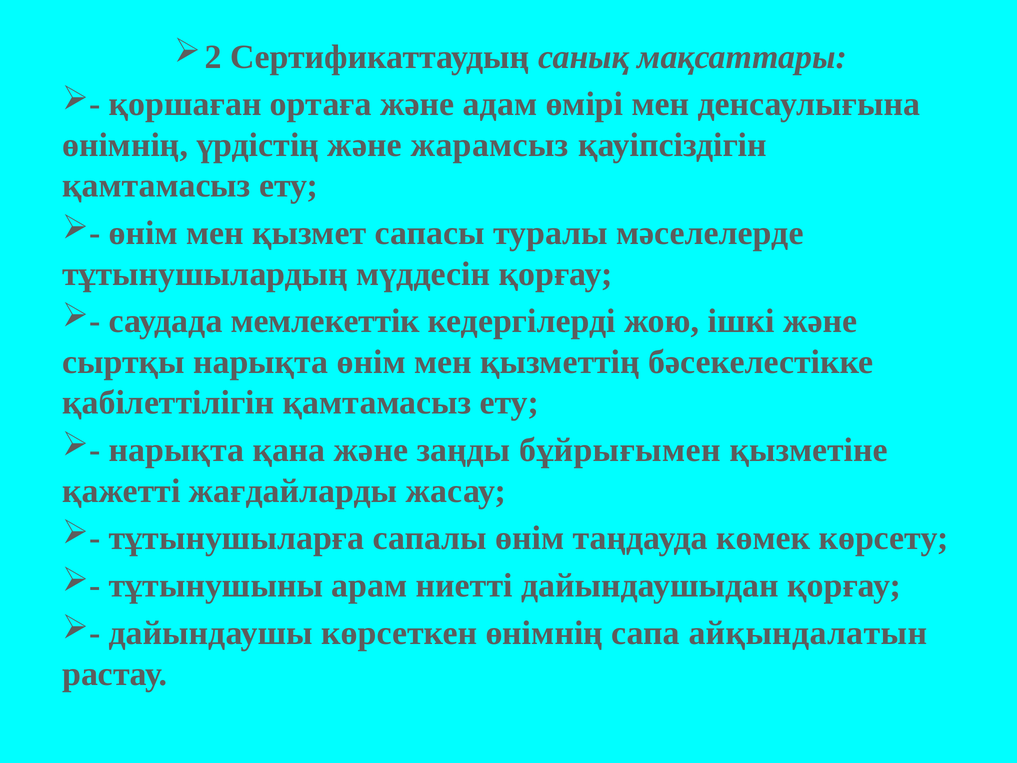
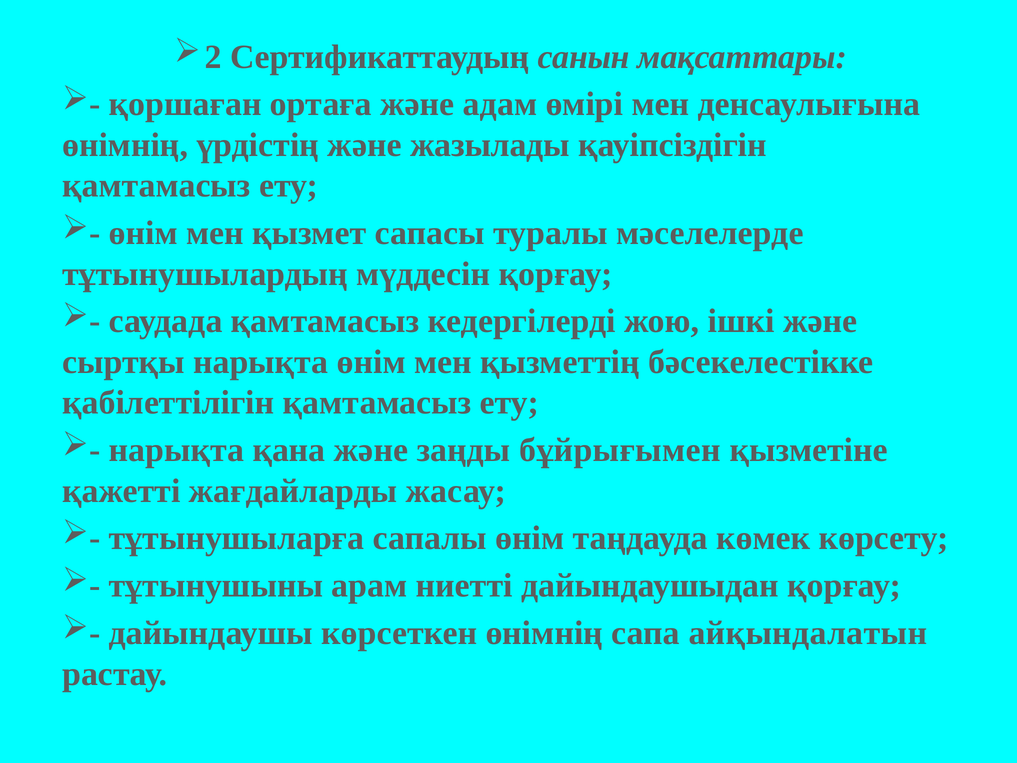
санық: санық -> санын (584, 57)
жарамсыз: жарамсыз -> жазылады (490, 145)
саудада мемлекеттік: мемлекеттік -> қамтамасыз (325, 321)
